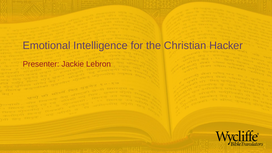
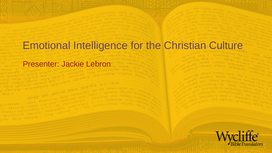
Hacker: Hacker -> Culture (226, 46)
